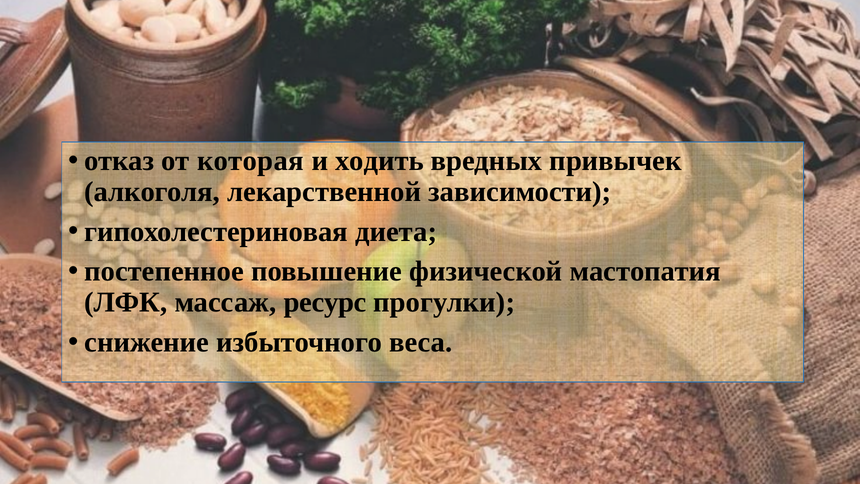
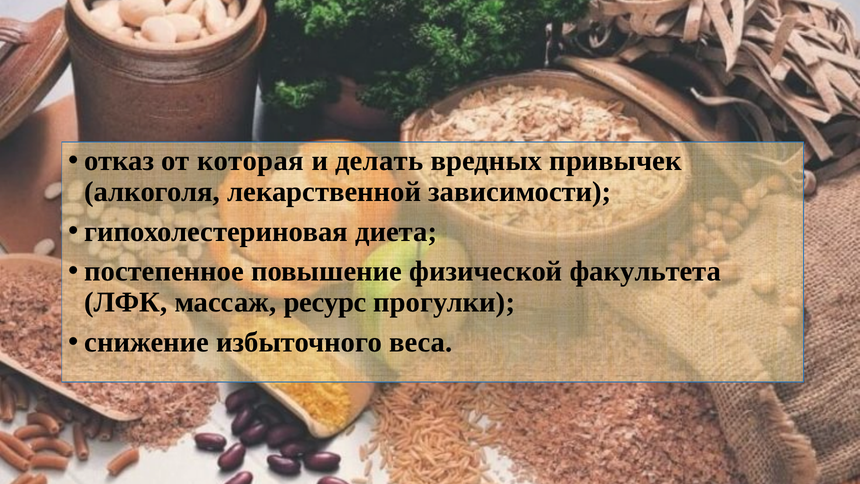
ходить: ходить -> делать (379, 160)
мастопатия: мастопатия -> факультета (645, 271)
